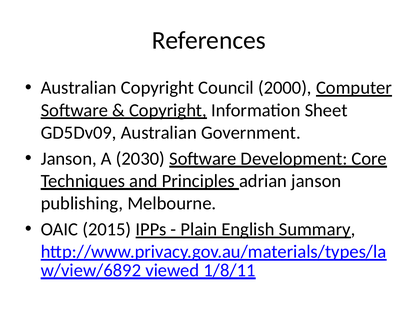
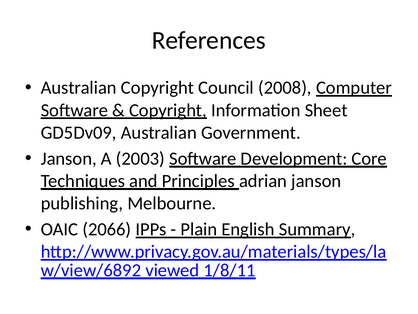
2000: 2000 -> 2008 (285, 88)
2030: 2030 -> 2003 (140, 158)
2015: 2015 -> 2066 (107, 229)
